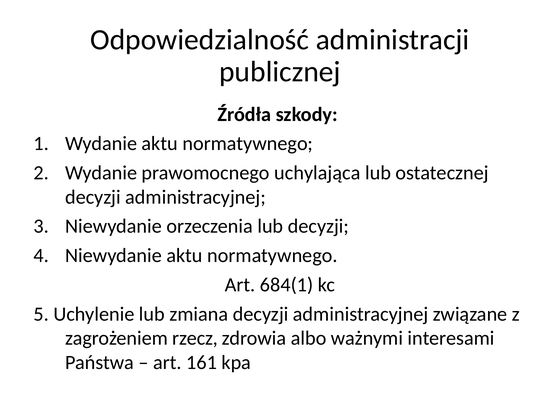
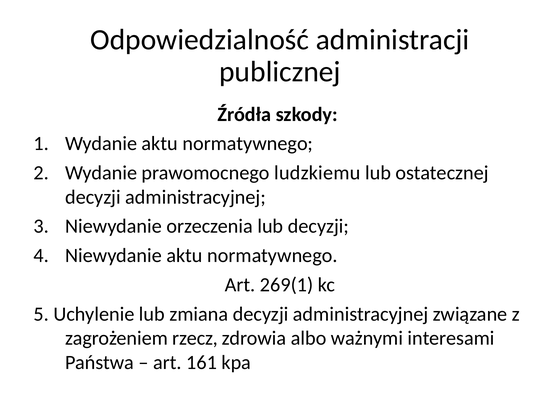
uchylająca: uchylająca -> ludzkiemu (317, 173)
684(1: 684(1 -> 269(1 (287, 285)
